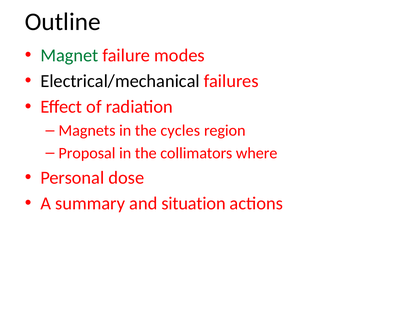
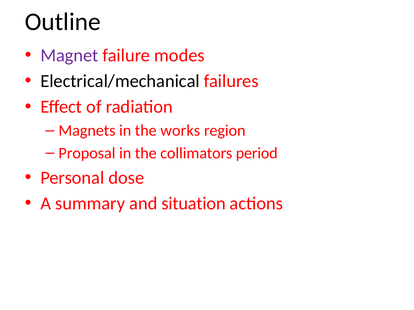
Magnet colour: green -> purple (69, 56)
cycles: cycles -> works (180, 131)
where: where -> period (257, 153)
